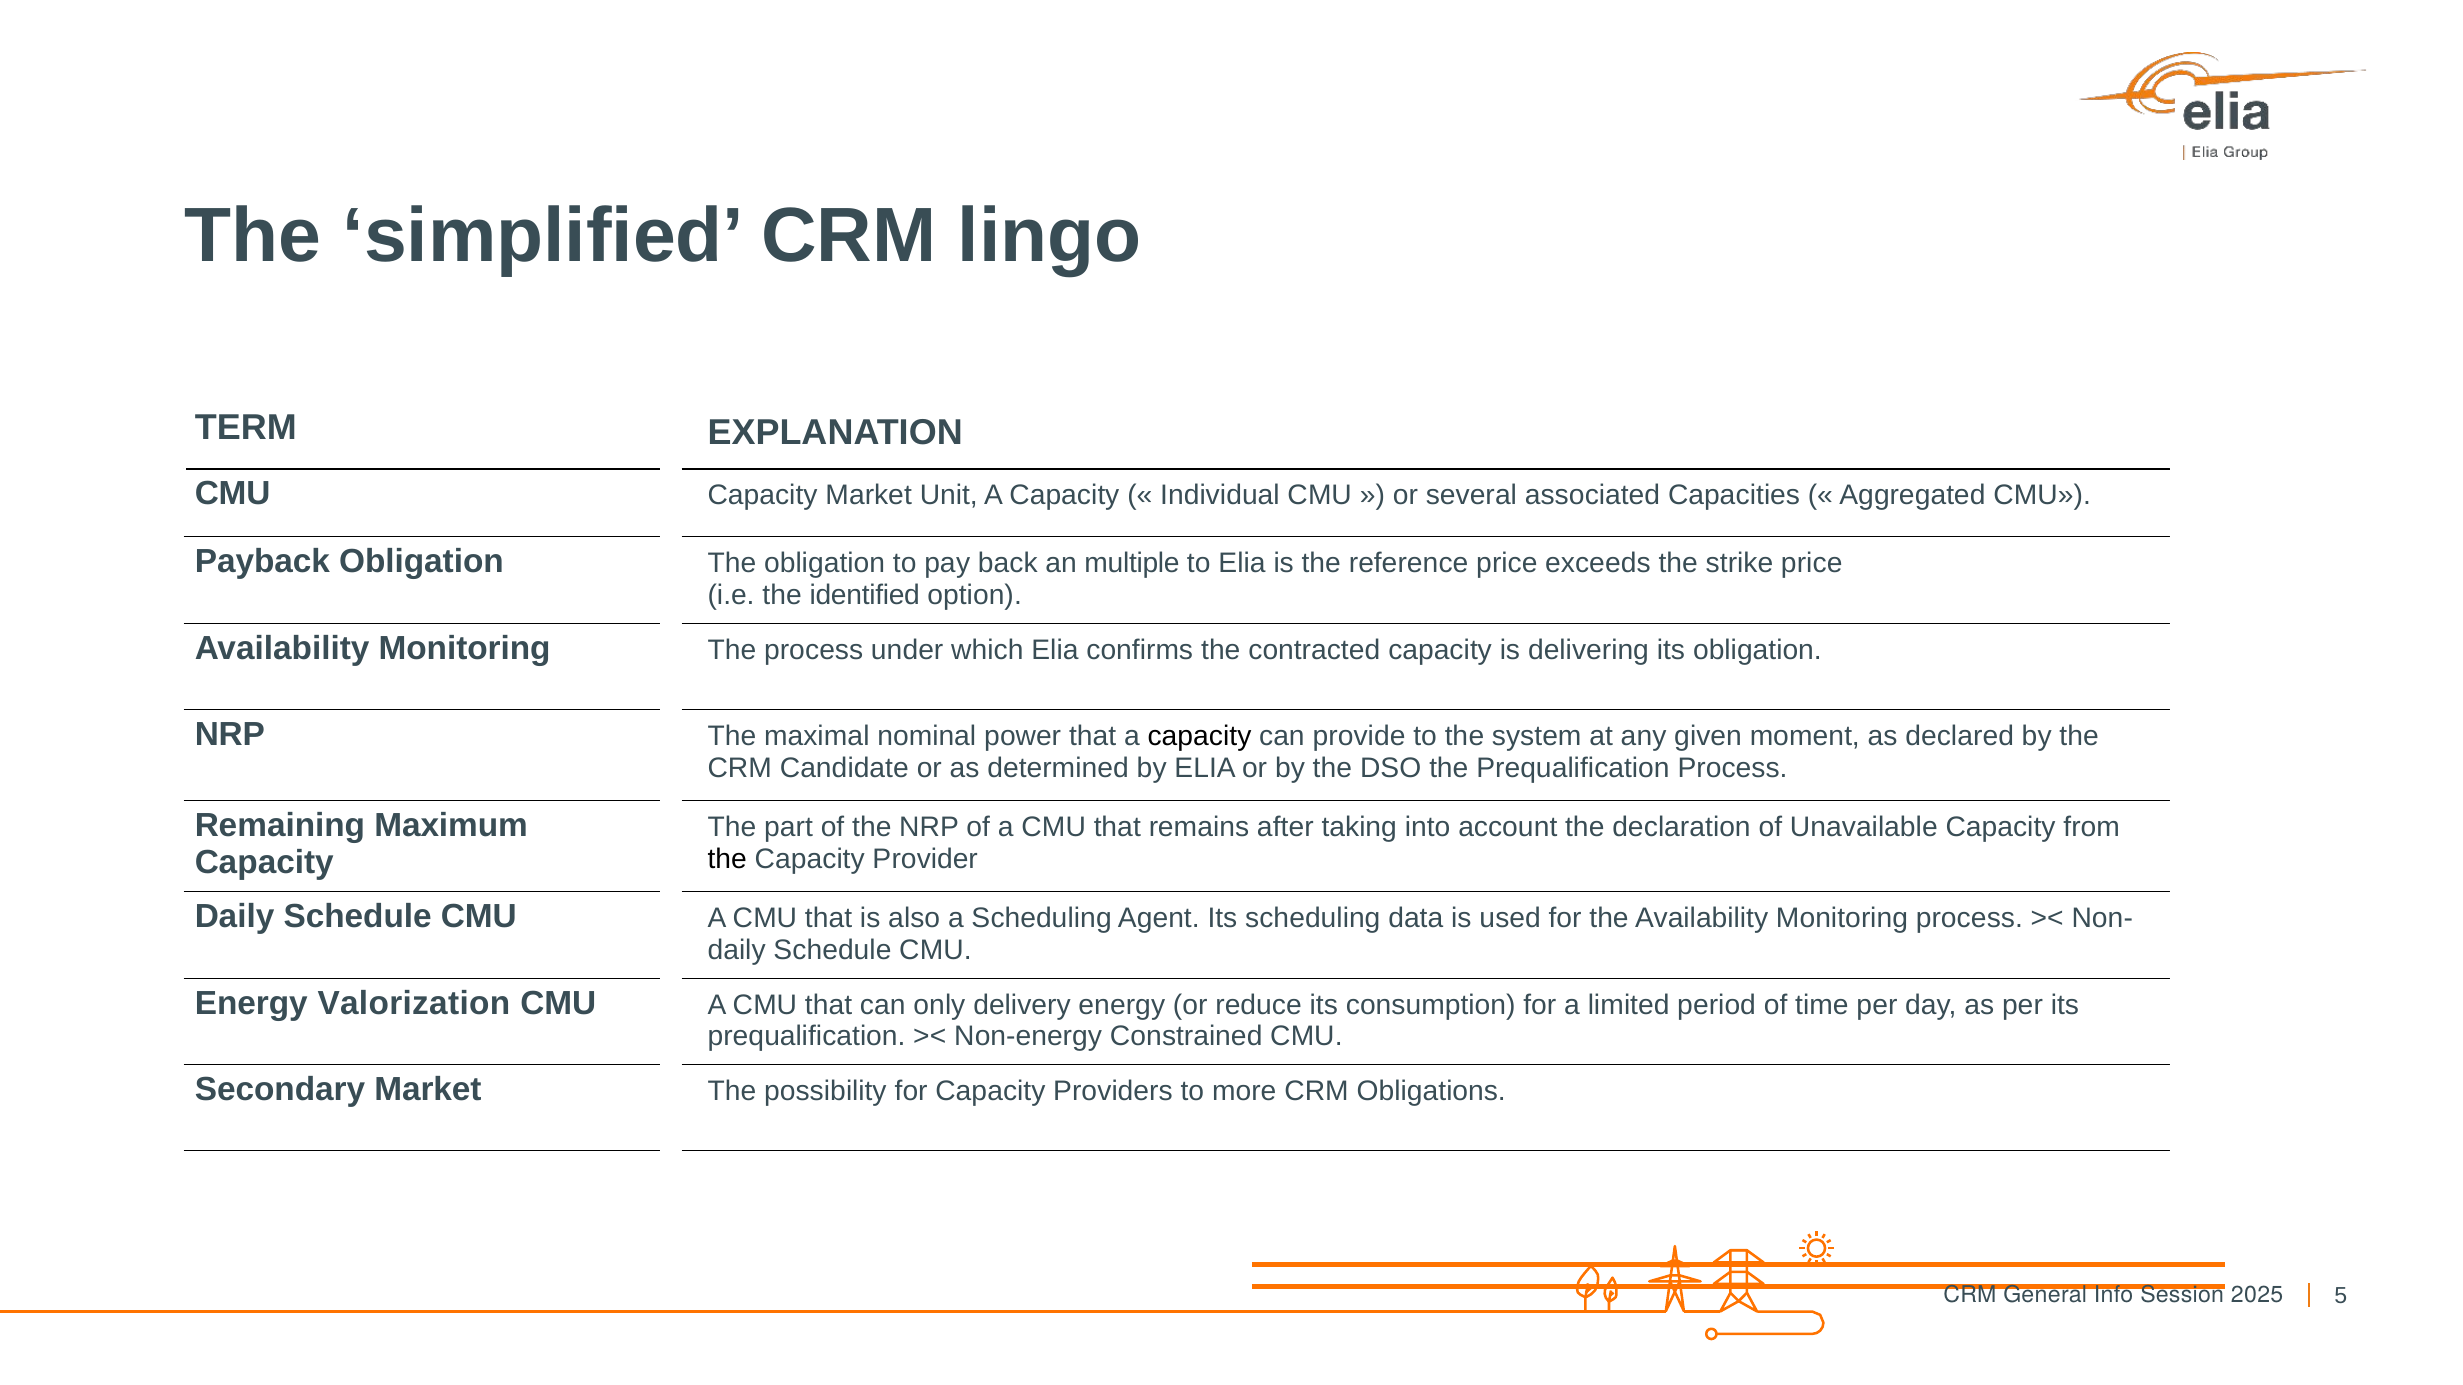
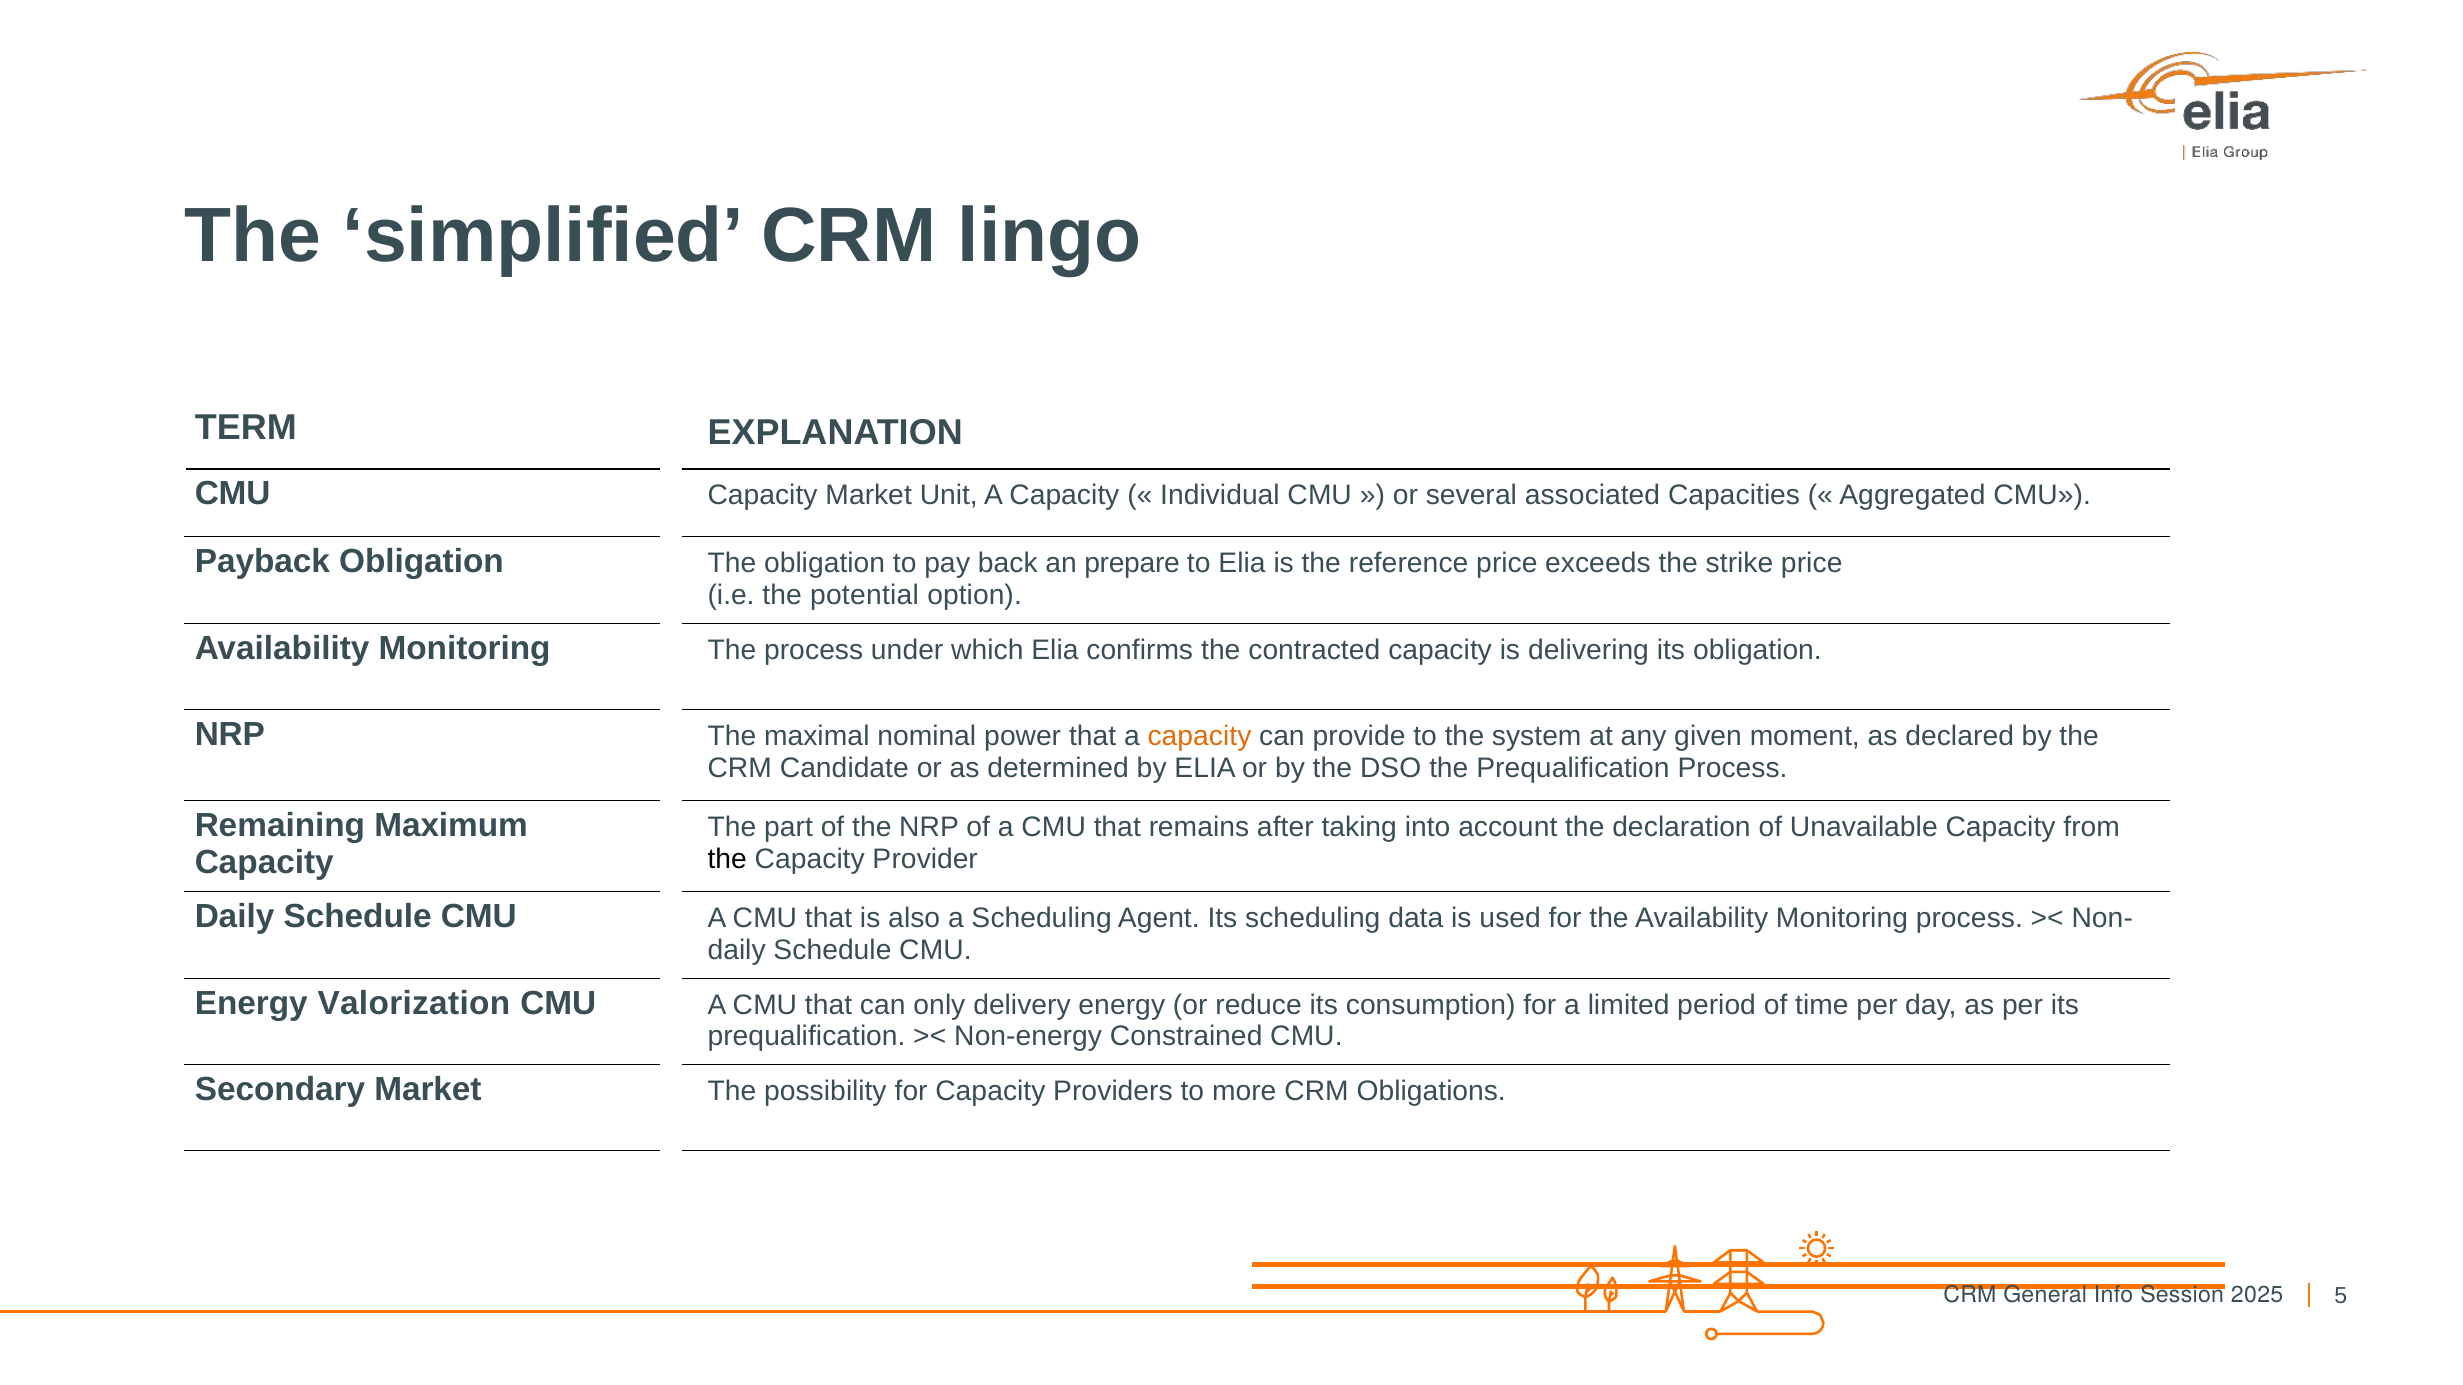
multiple: multiple -> prepare (1132, 564)
identified: identified -> potential (864, 595)
capacity colour: black -> orange (1199, 737)
